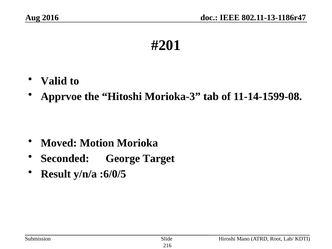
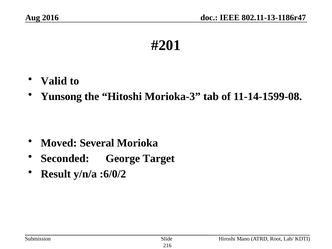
Apprvoe: Apprvoe -> Yunsong (61, 97)
Motion: Motion -> Several (97, 143)
:6/0/5: :6/0/5 -> :6/0/2 (113, 174)
